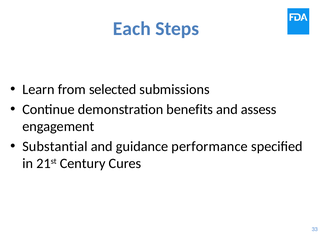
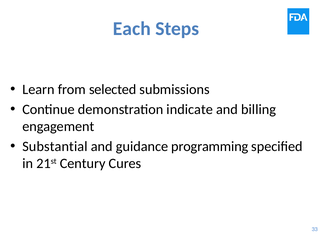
benefits: benefits -> indicate (190, 109)
assess: assess -> billing (259, 109)
performance: performance -> programming (210, 146)
